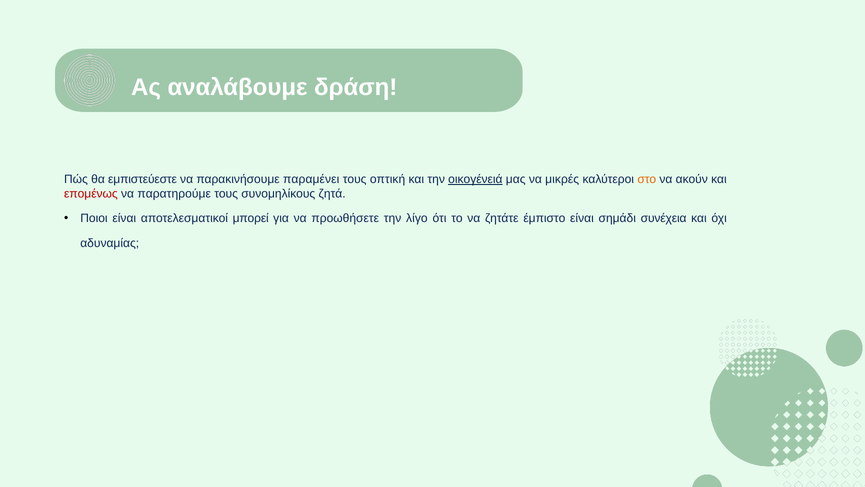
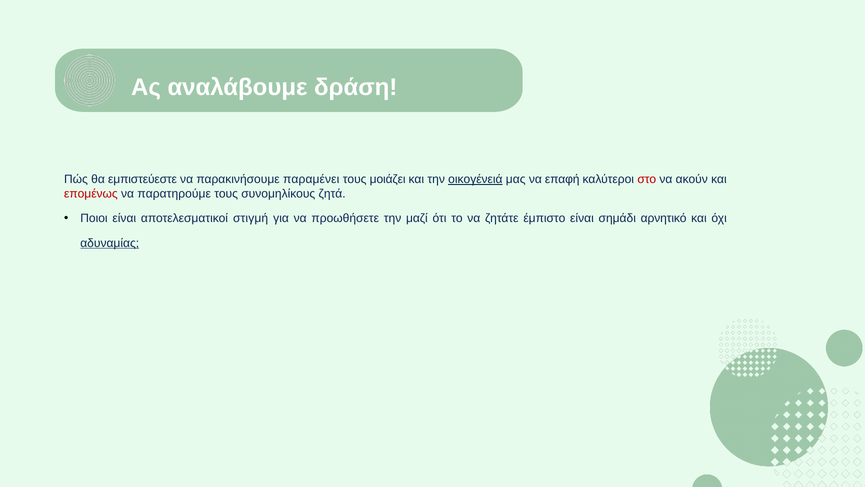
οπτική: οπτική -> μοιάζει (388, 179)
μικρές: μικρές -> επαφή (562, 179)
στο colour: orange -> red (647, 179)
μπορεί: μπορεί -> στιγμή (251, 218)
λίγο: λίγο -> μαζί (417, 218)
συνέχεια: συνέχεια -> αρνητικό (664, 218)
αδυναμίας underline: none -> present (110, 243)
